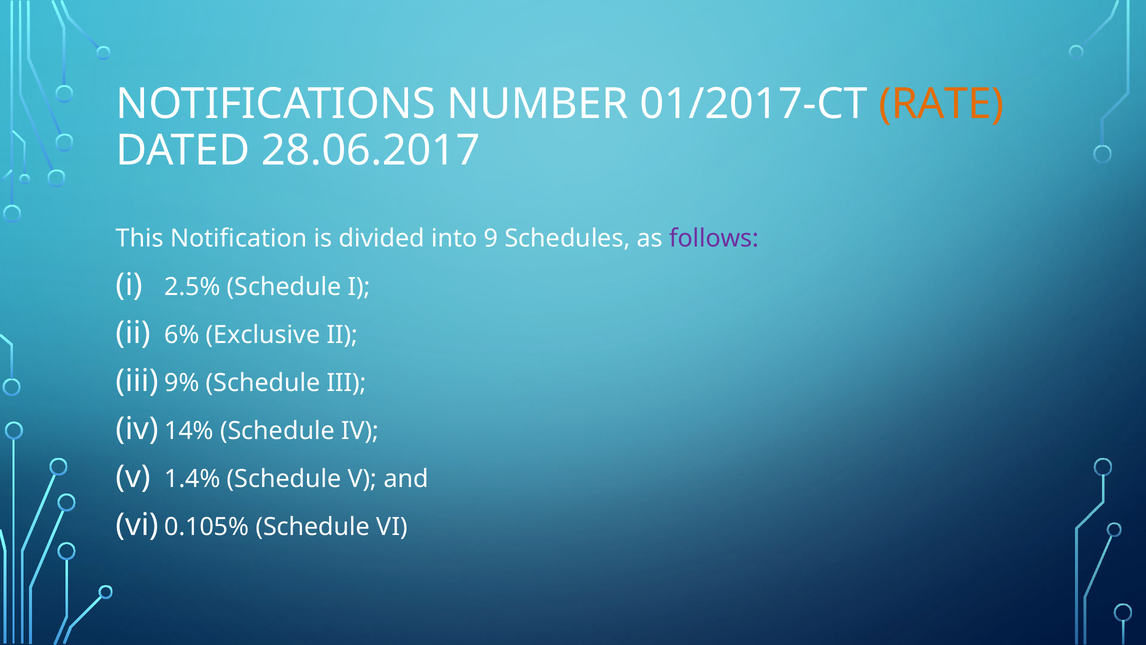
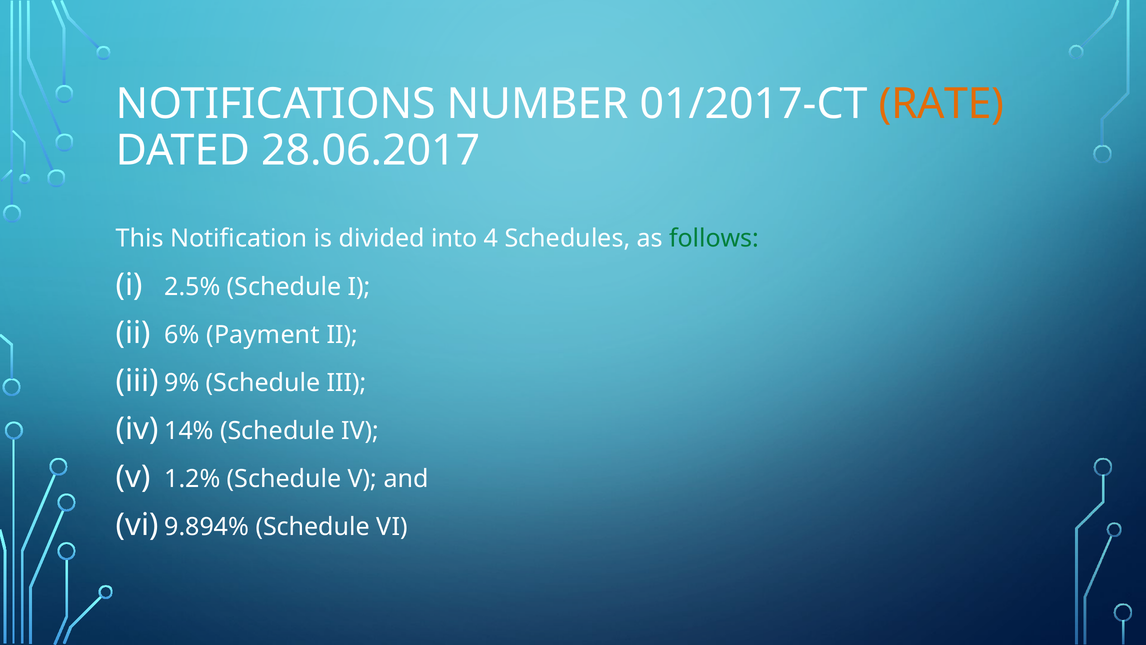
9: 9 -> 4 (491, 239)
follows colour: purple -> green (714, 239)
Exclusive: Exclusive -> Payment (263, 335)
1.4%: 1.4% -> 1.2% (192, 479)
0.105%: 0.105% -> 9.894% (207, 527)
